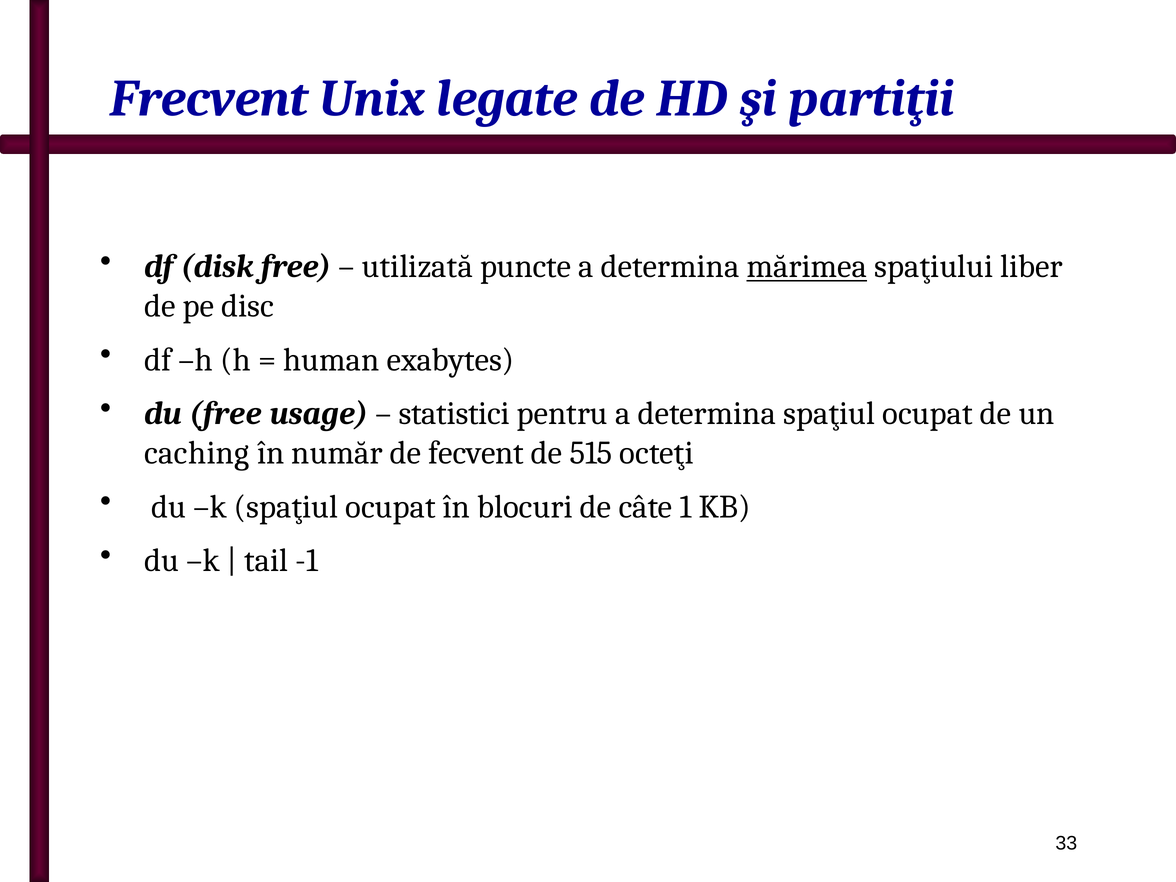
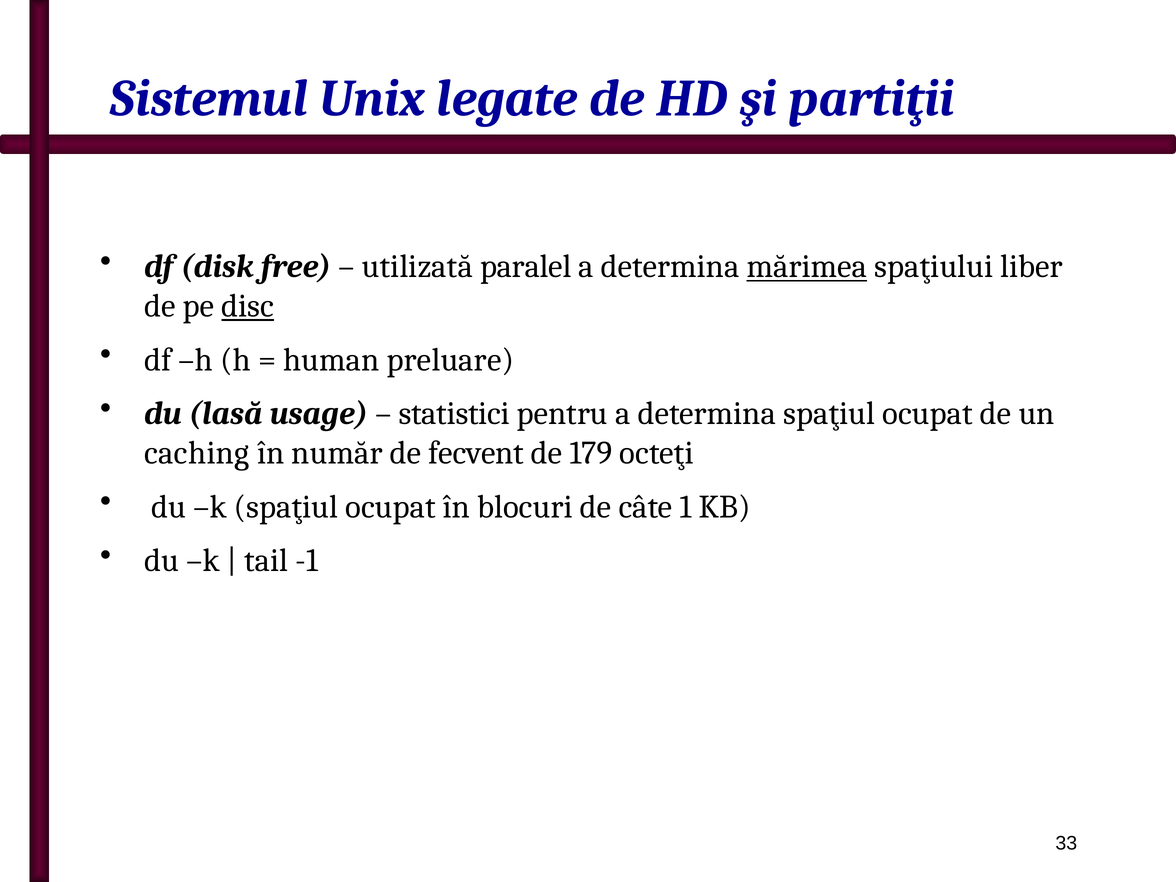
Frecvent: Frecvent -> Sistemul (209, 98)
puncte: puncte -> paralel (526, 267)
disc underline: none -> present (248, 306)
exabytes: exabytes -> preluare (450, 360)
du free: free -> lasă (226, 414)
515: 515 -> 179 (591, 453)
